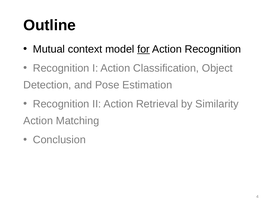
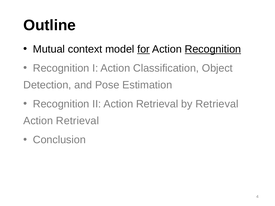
Recognition underline: none -> present (213, 49)
by Similarity: Similarity -> Retrieval (217, 104)
Matching: Matching -> Retrieval (78, 121)
